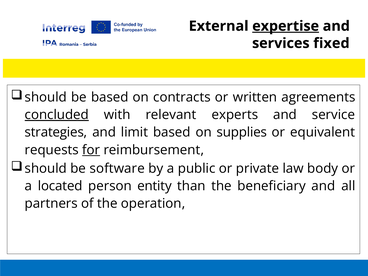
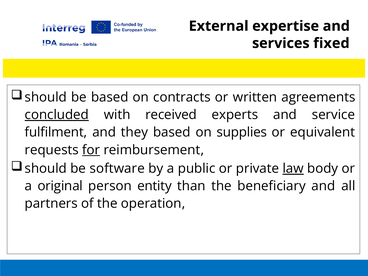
expertise underline: present -> none (286, 26)
relevant: relevant -> received (171, 115)
strategies: strategies -> fulfilment (56, 132)
limit: limit -> they (134, 132)
law underline: none -> present (293, 169)
located: located -> original (60, 186)
